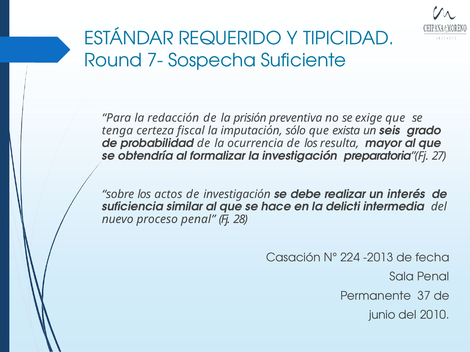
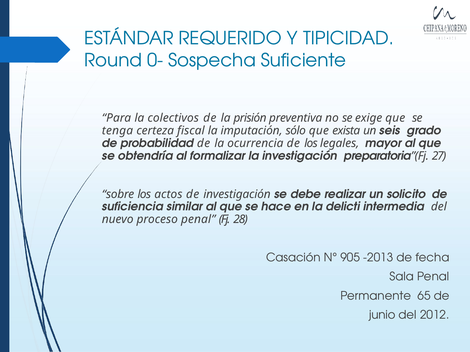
7-: 7- -> 0- (155, 61)
redacción: redacción -> colectivos (173, 118)
resulta: resulta -> legales (340, 143)
interés: interés -> solicito (406, 194)
224: 224 -> 905 (350, 258)
37: 37 -> 65 (424, 296)
2010: 2010 -> 2012 (435, 315)
